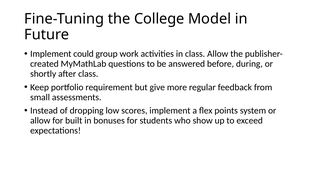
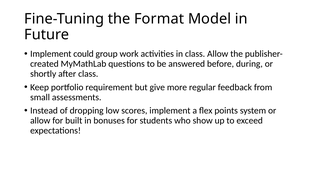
College: College -> Format (159, 19)
